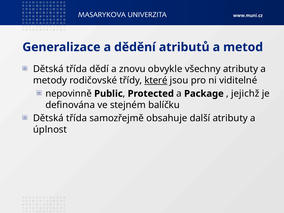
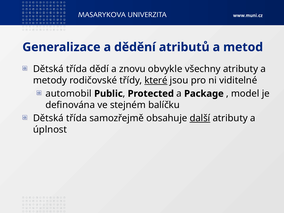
nepovinně: nepovinně -> automobil (69, 94)
jejichž: jejichž -> model (245, 94)
další underline: none -> present (200, 118)
